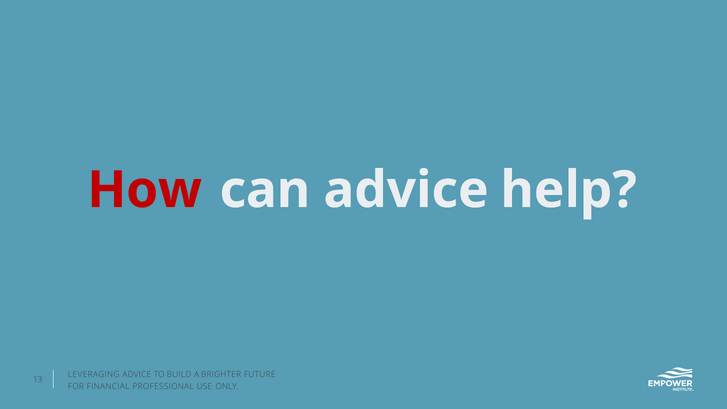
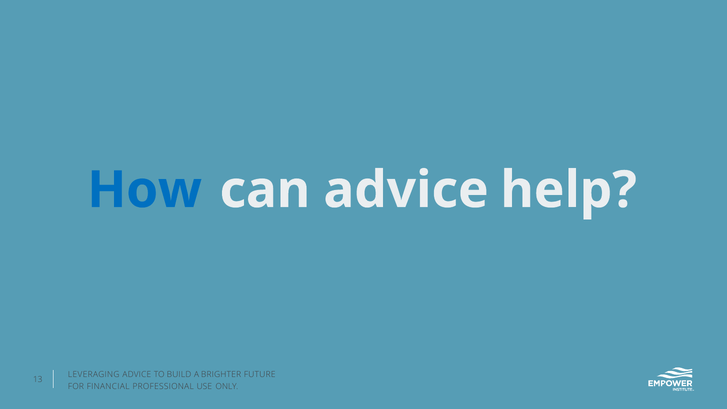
How colour: red -> blue (145, 190)
